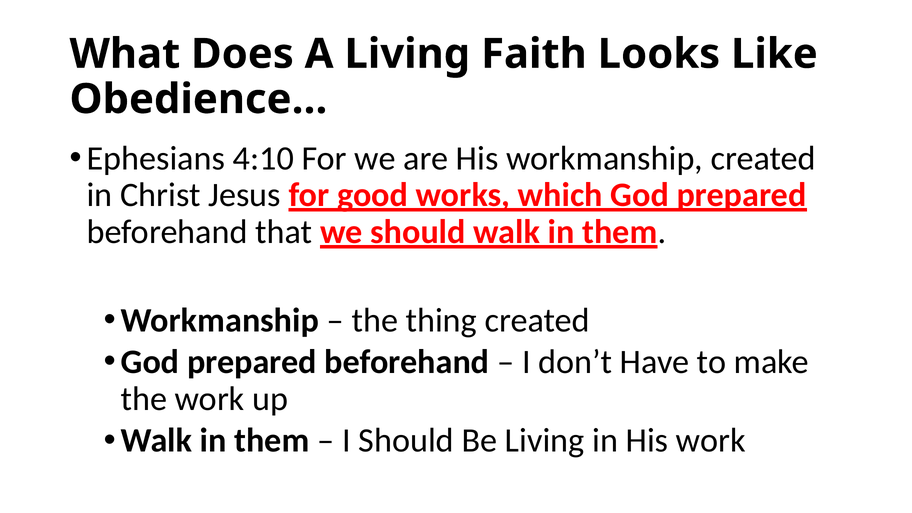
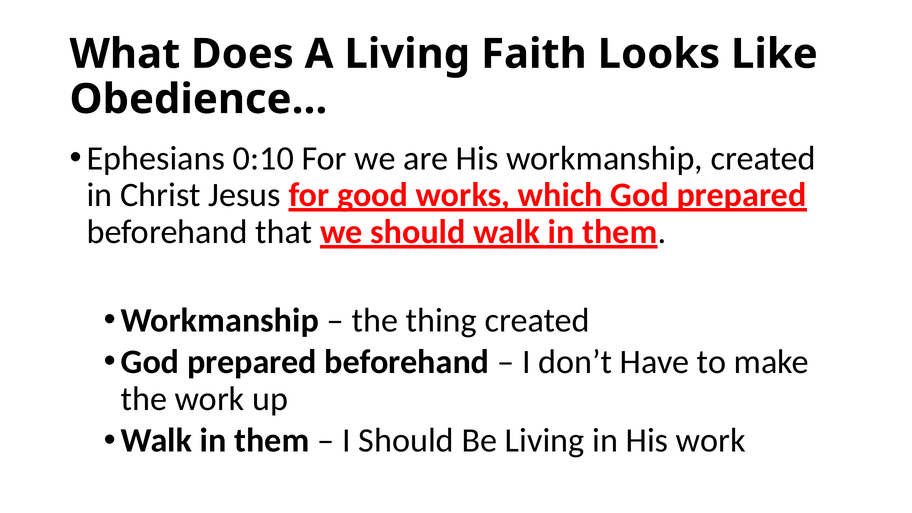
4:10: 4:10 -> 0:10 (263, 158)
